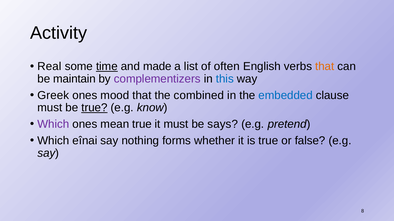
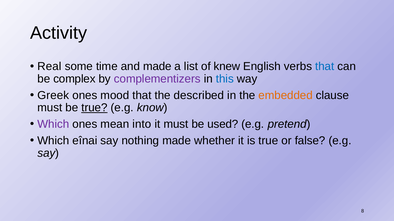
time underline: present -> none (107, 67)
often: often -> knew (227, 67)
that colour: orange -> blue (325, 67)
maintain: maintain -> complex (74, 79)
combined: combined -> described (199, 96)
embedded colour: blue -> orange (286, 96)
mean true: true -> into (142, 124)
says: says -> used (223, 124)
nothing forms: forms -> made (177, 141)
